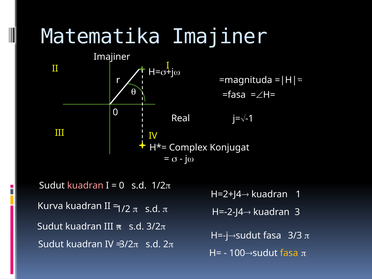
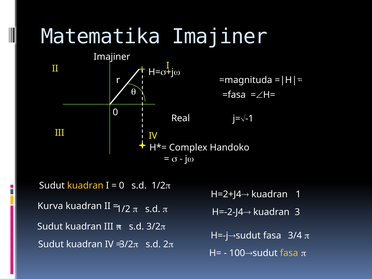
Konjugat: Konjugat -> Handoko (230, 148)
kuadran colour: pink -> yellow (85, 186)
3/3: 3/3 -> 3/4 (295, 235)
